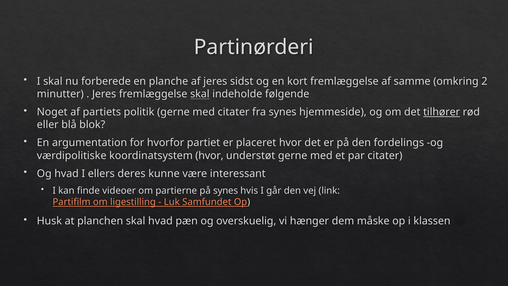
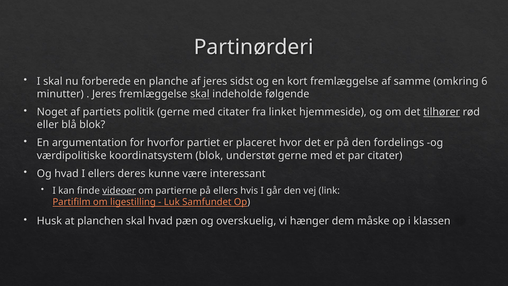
2: 2 -> 6 (484, 81)
fra synes: synes -> linket (283, 112)
koordinatsystem hvor: hvor -> blok (209, 155)
videoer underline: none -> present (119, 190)
på synes: synes -> ellers (225, 190)
